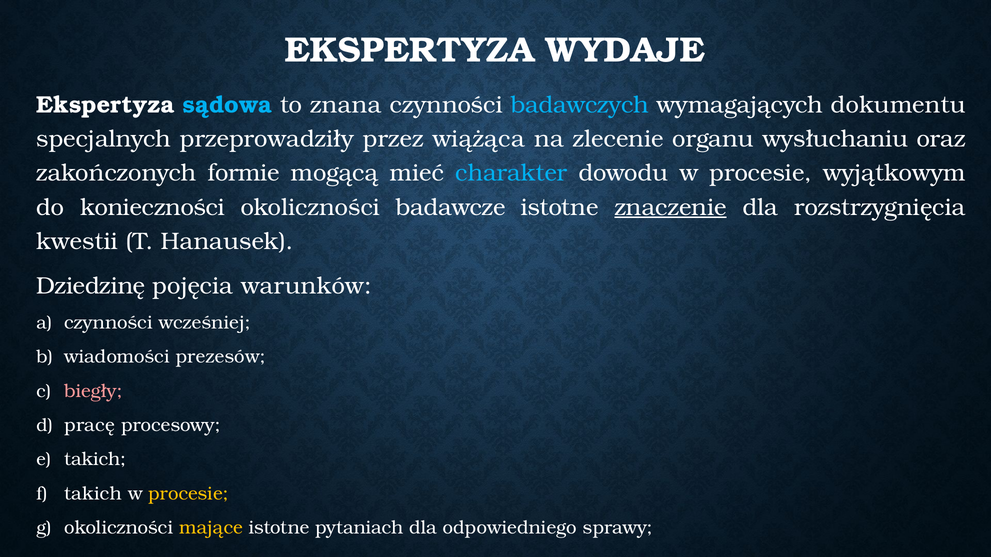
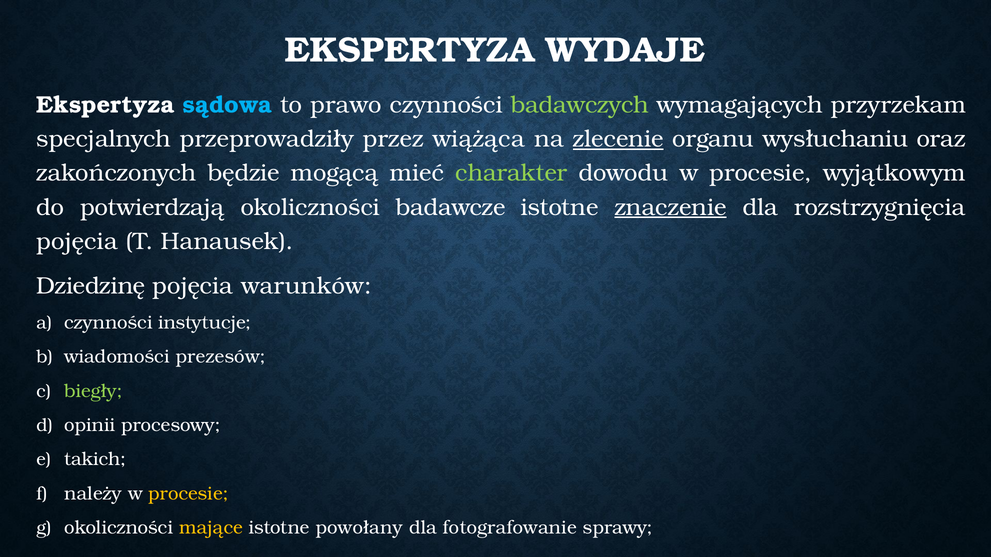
znana: znana -> prawo (346, 105)
badawczych colour: light blue -> light green (580, 105)
dokumentu: dokumentu -> przyrzekam (898, 105)
zlecenie underline: none -> present (618, 139)
formie: formie -> będzie (244, 173)
charakter colour: light blue -> light green (511, 173)
konieczności: konieczności -> potwierdzają (152, 207)
kwestii: kwestii -> pojęcia (77, 242)
wcześniej: wcześniej -> instytucje (205, 323)
biegły colour: pink -> light green (93, 391)
pracę: pracę -> opinii (90, 425)
takich: takich -> należy (93, 494)
pytaniach: pytaniach -> powołany (359, 528)
odpowiedniego: odpowiedniego -> fotografowanie (510, 528)
